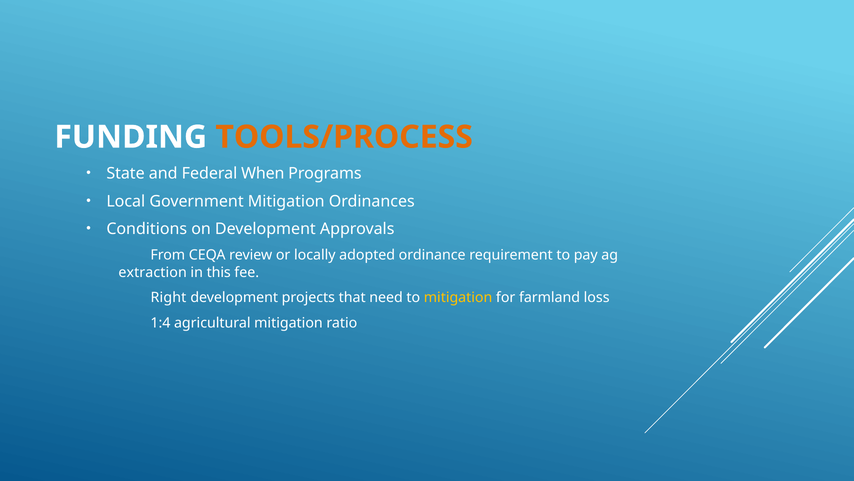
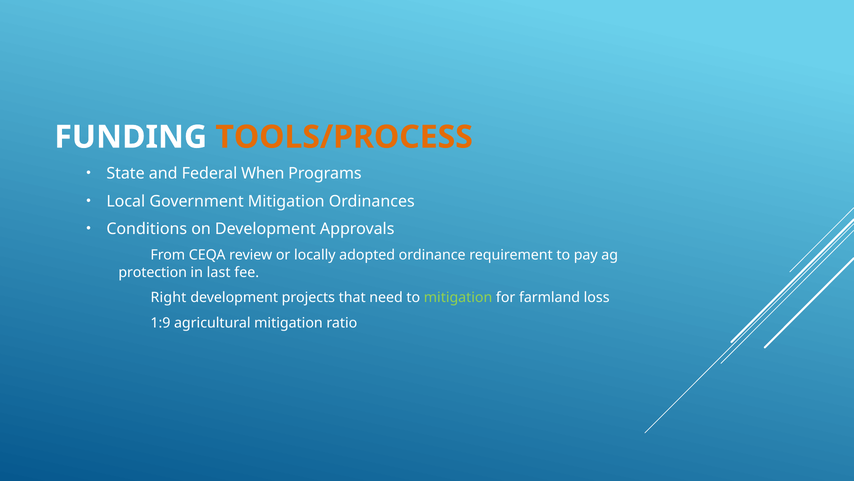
extraction: extraction -> protection (153, 272)
this: this -> last (219, 272)
mitigation colour: yellow -> light green (458, 297)
1:4: 1:4 -> 1:9 (160, 322)
